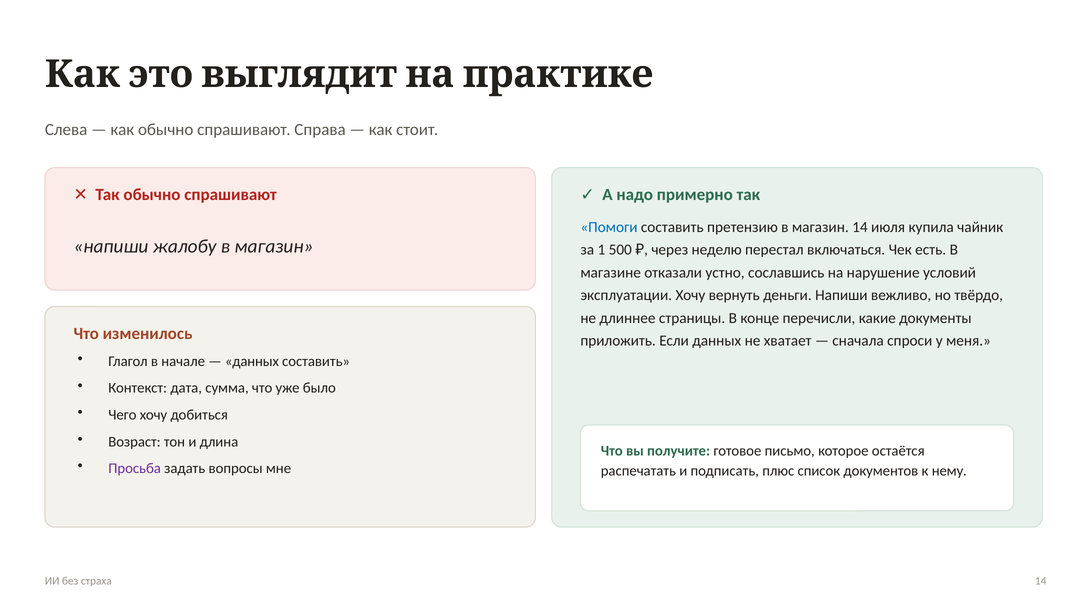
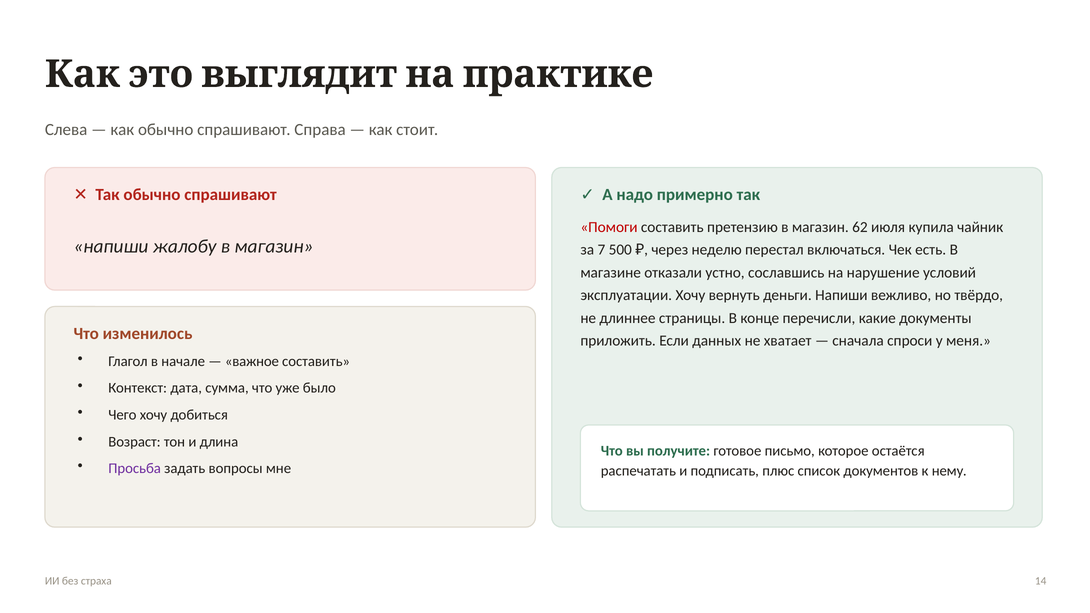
Помоги colour: blue -> red (609, 227)
магазин 14: 14 -> 62 (860, 227)
1: 1 -> 7 (601, 250)
данных: данных -> важное (252, 361)
